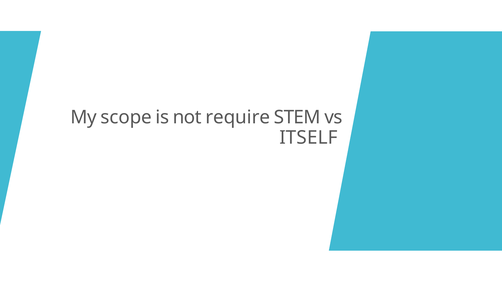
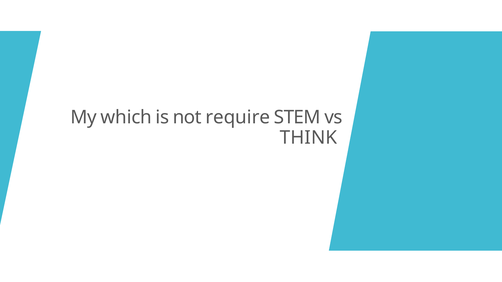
scope: scope -> which (126, 118)
ITSELF: ITSELF -> THINK (308, 138)
